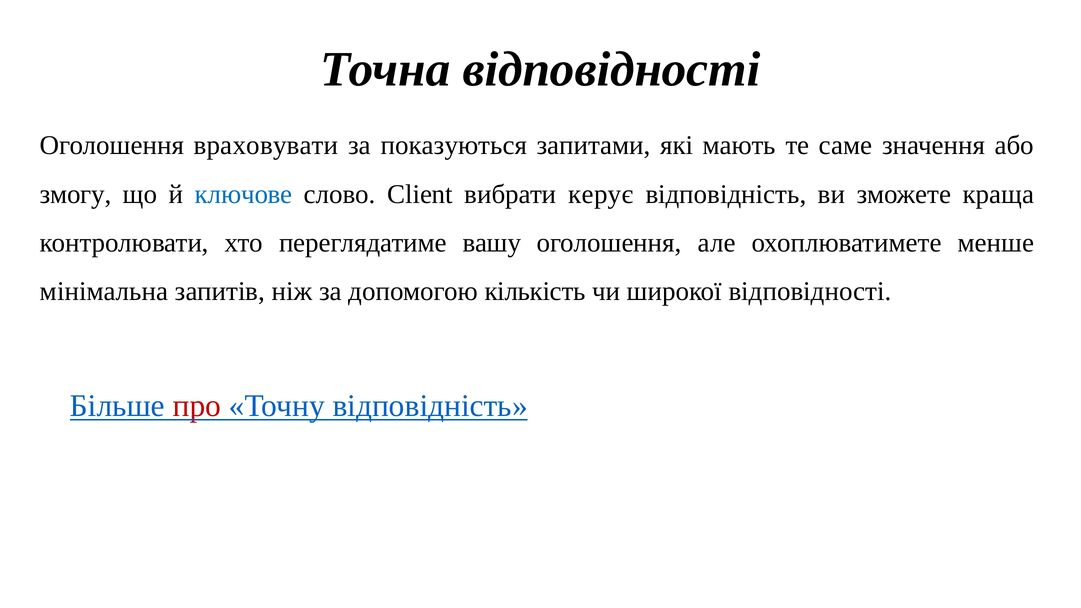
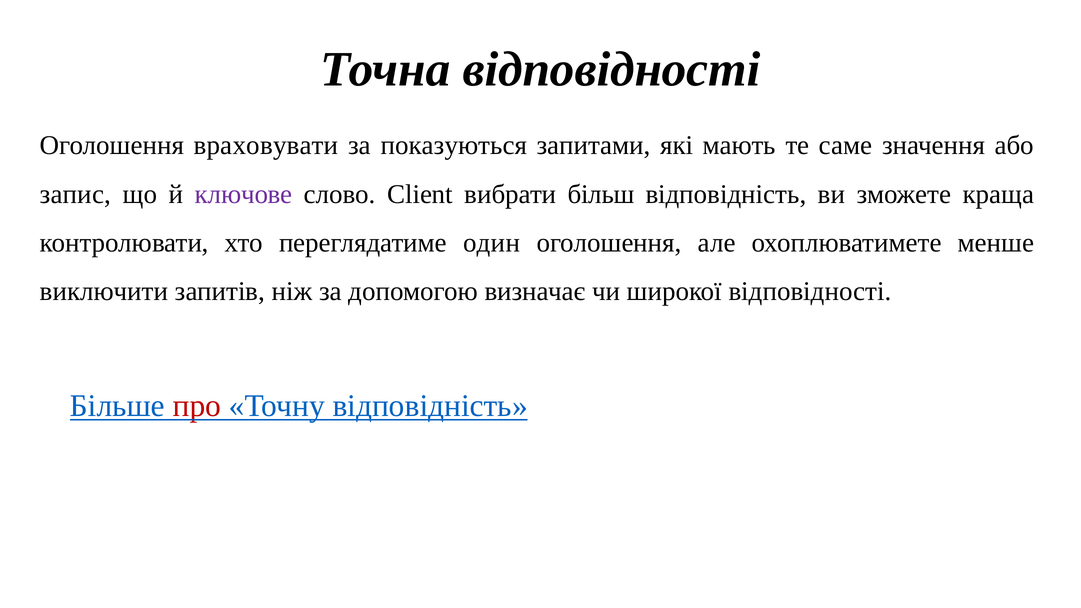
змогу: змогу -> запис (75, 194)
ключове colour: blue -> purple (244, 194)
керує: керує -> більш (601, 194)
вашу: вашу -> один (492, 243)
мінімальна: мінімальна -> виключити (104, 292)
кількість: кількість -> визначає (535, 292)
